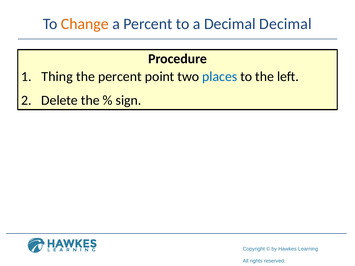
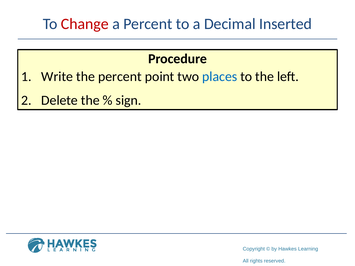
Change colour: orange -> red (85, 24)
Decimal Decimal: Decimal -> Inserted (286, 24)
Thing: Thing -> Write (57, 77)
